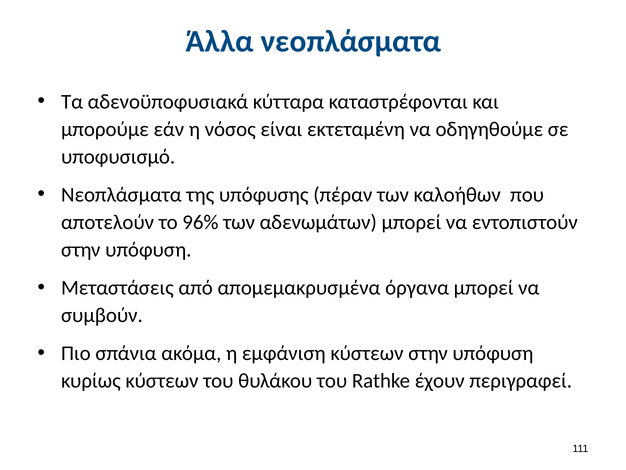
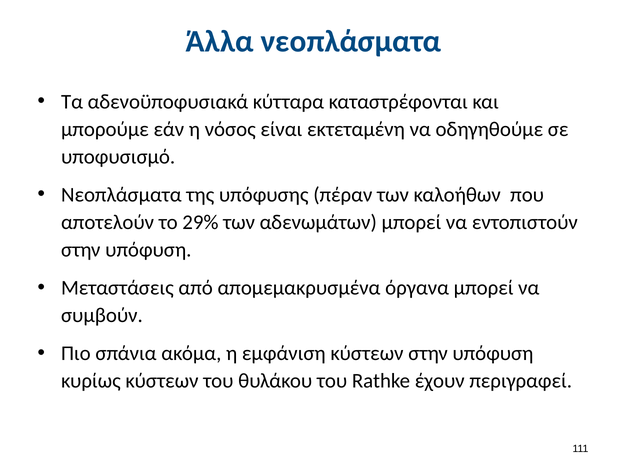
96%: 96% -> 29% (200, 222)
